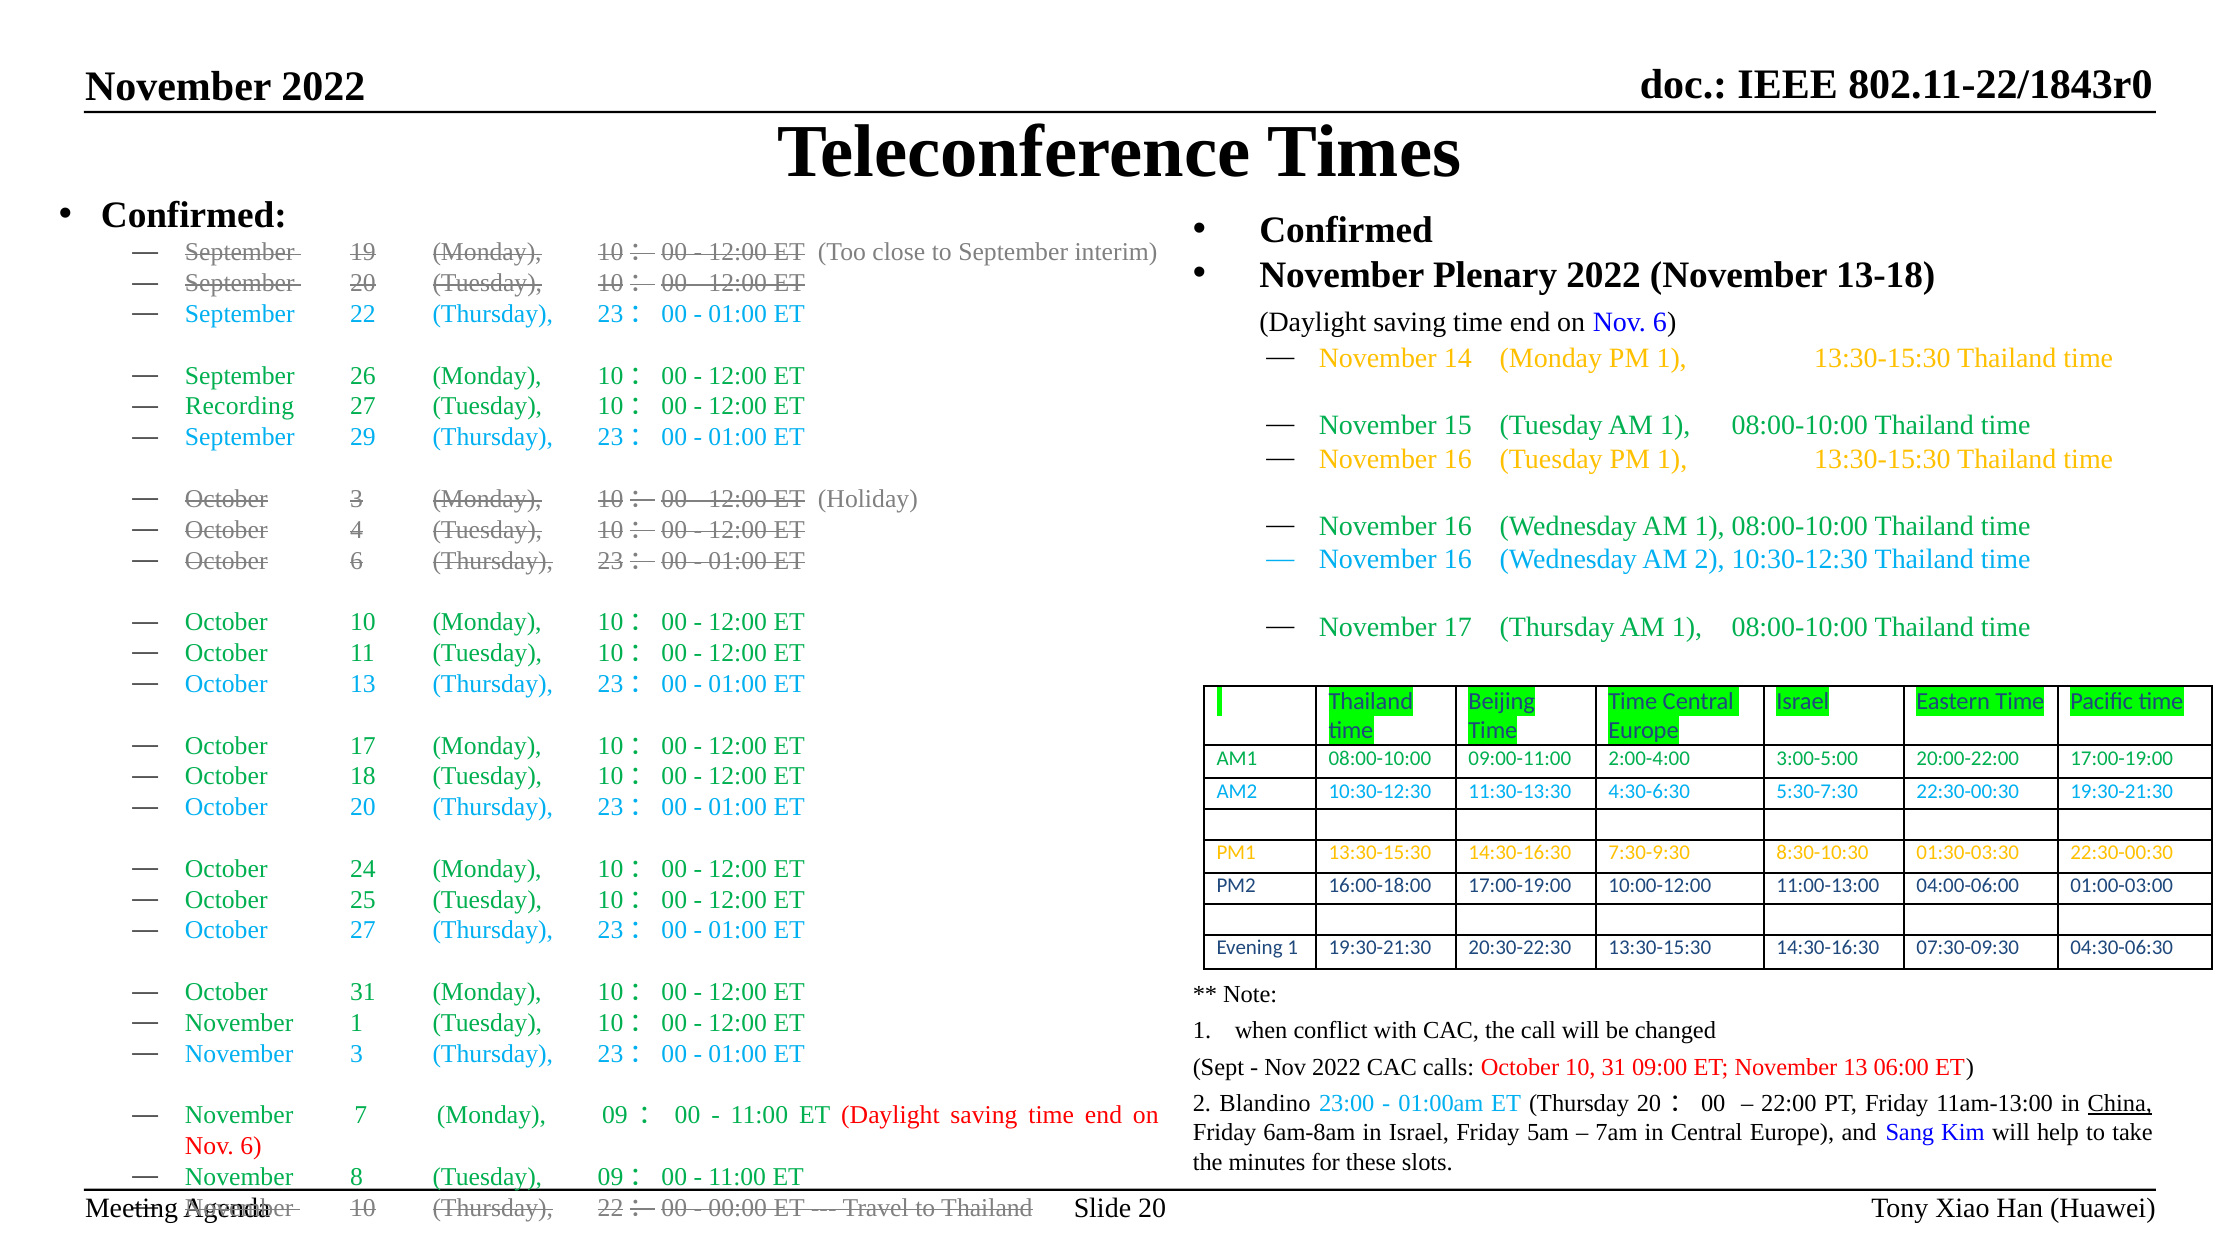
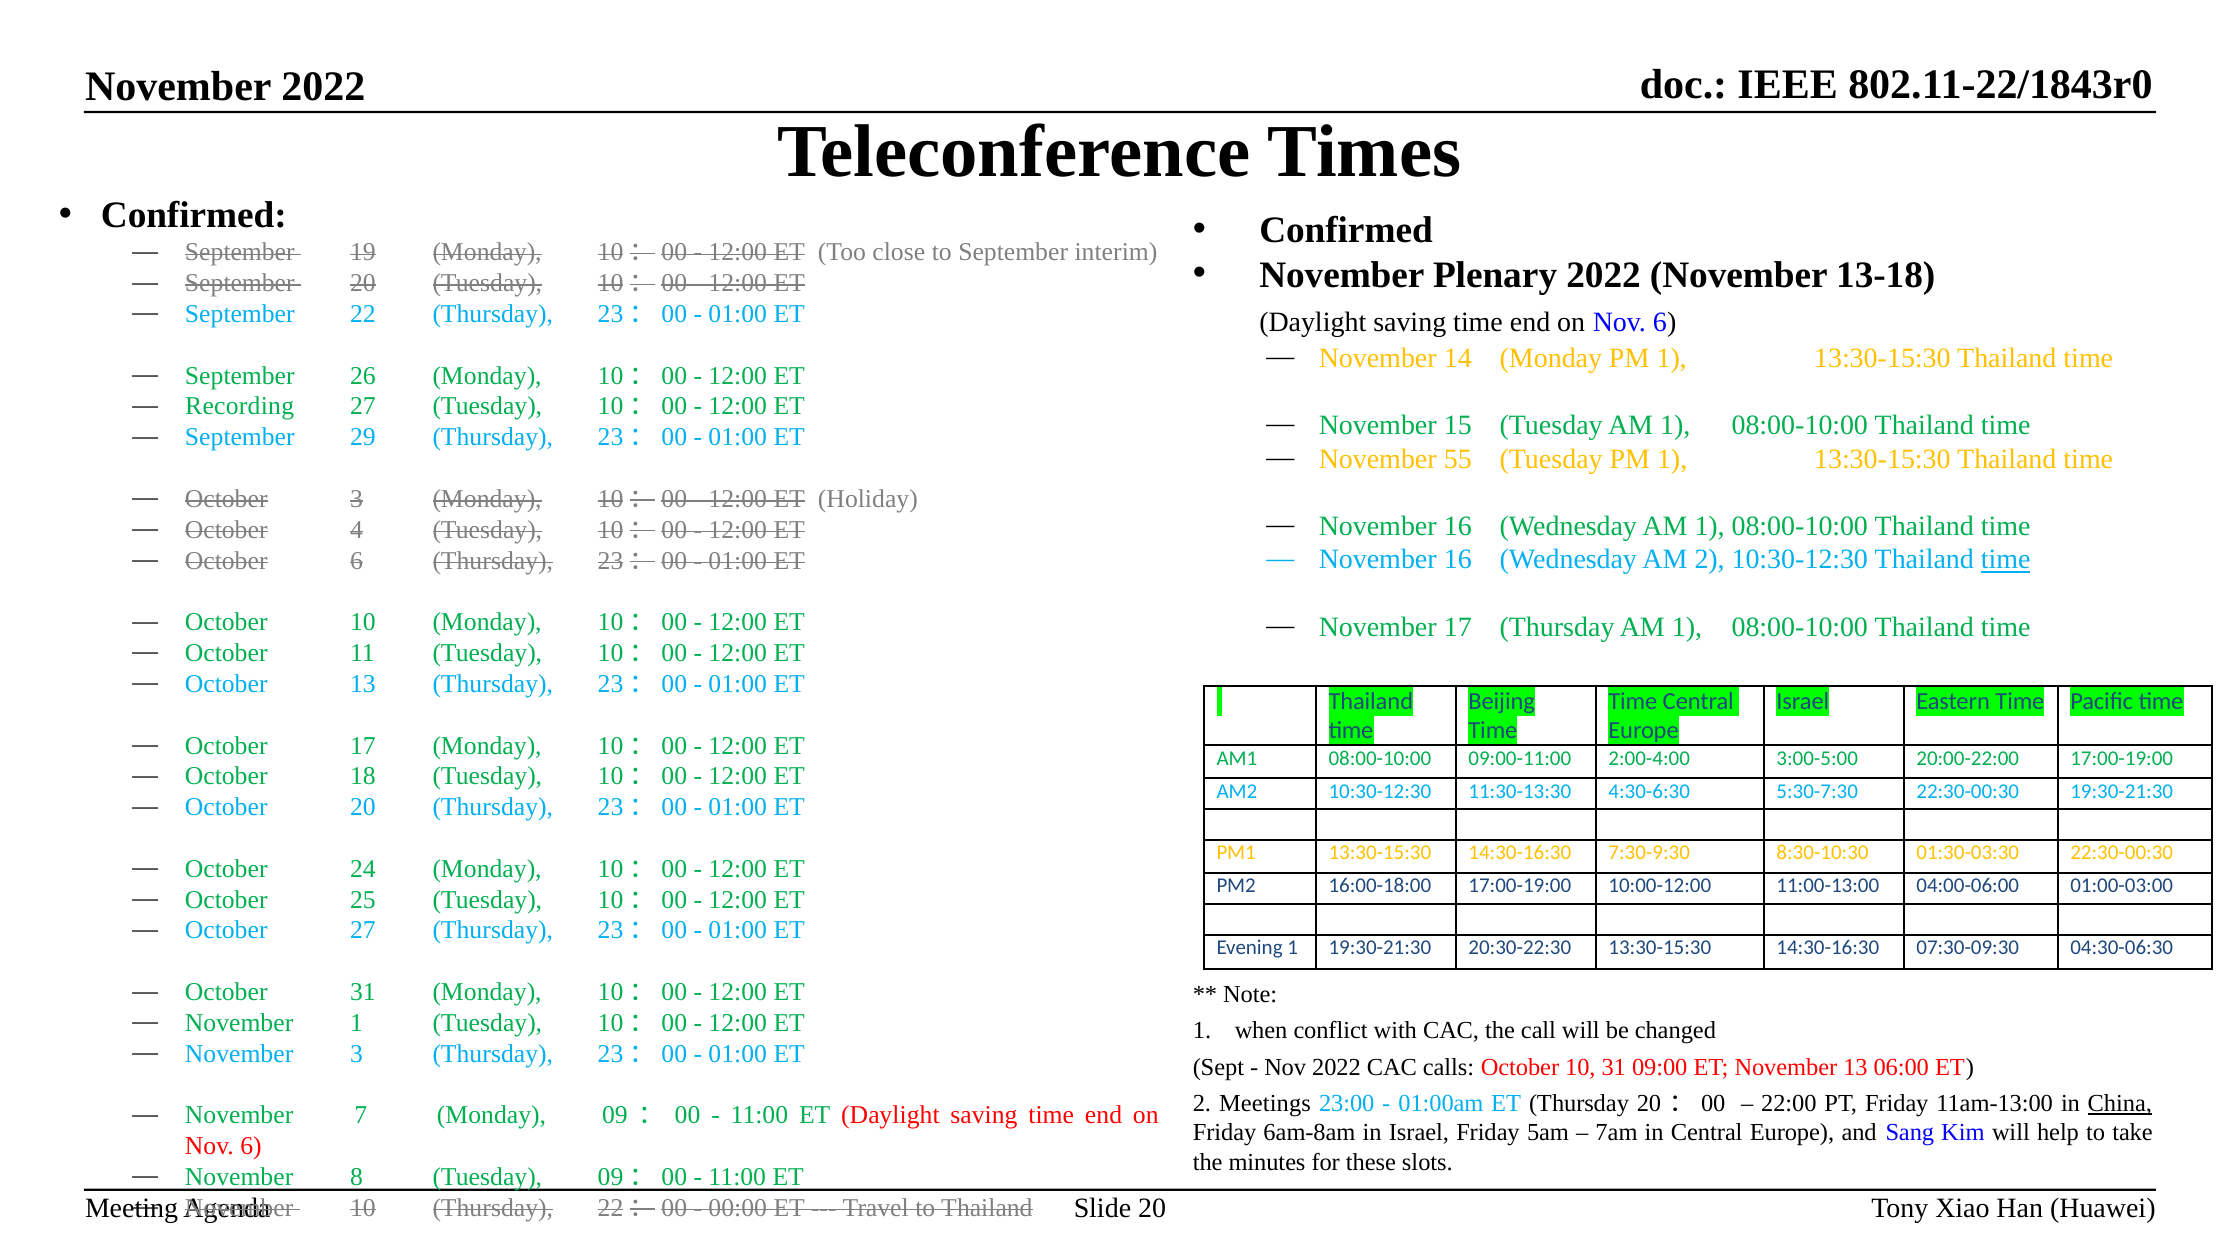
16: 16 -> 55 (1458, 459)
time underline: none -> present (2006, 560)
Blandino: Blandino -> Meetings (1265, 1103)
